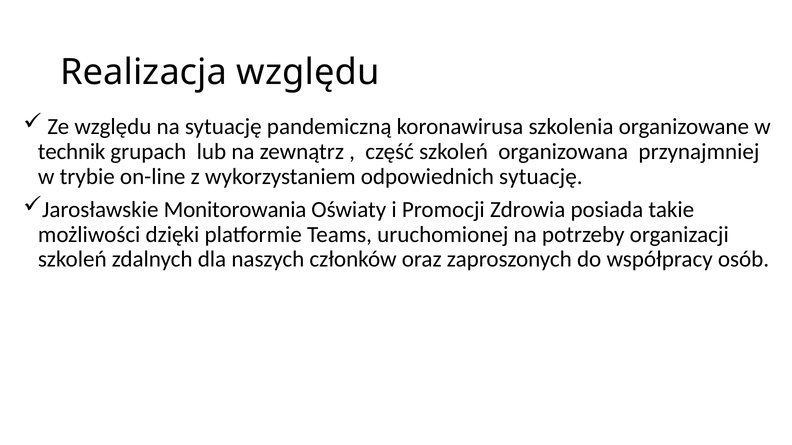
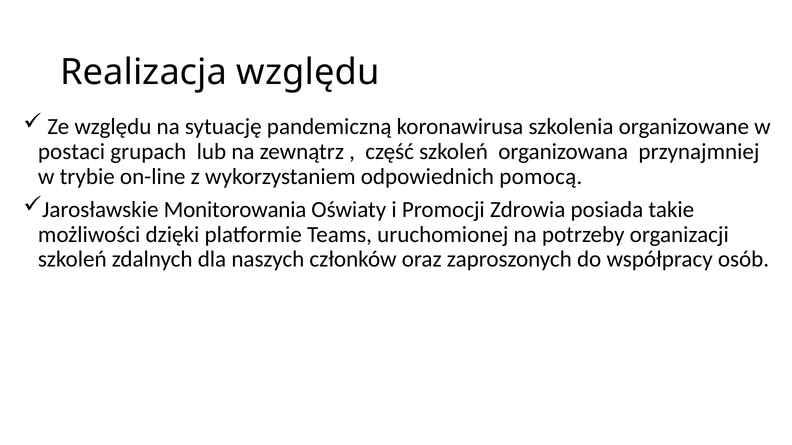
technik: technik -> postaci (72, 152)
odpowiednich sytuację: sytuację -> pomocą (541, 177)
